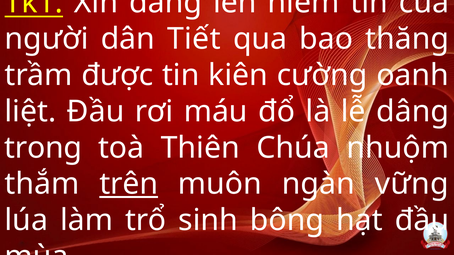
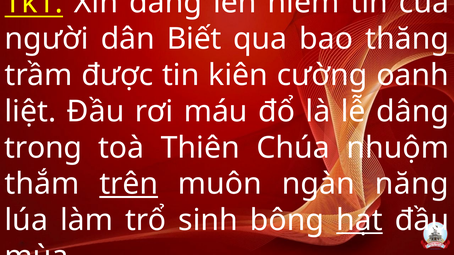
Tiết: Tiết -> Biết (194, 39)
vững: vững -> năng (412, 184)
hạt underline: none -> present (359, 221)
